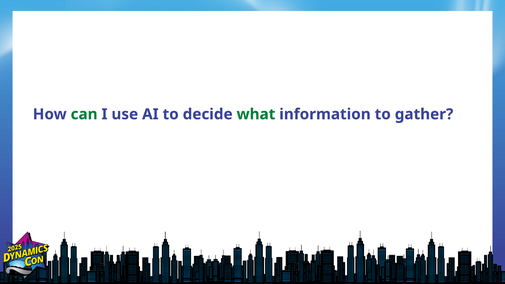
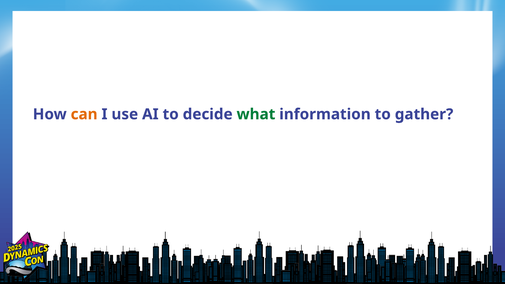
can colour: green -> orange (84, 114)
